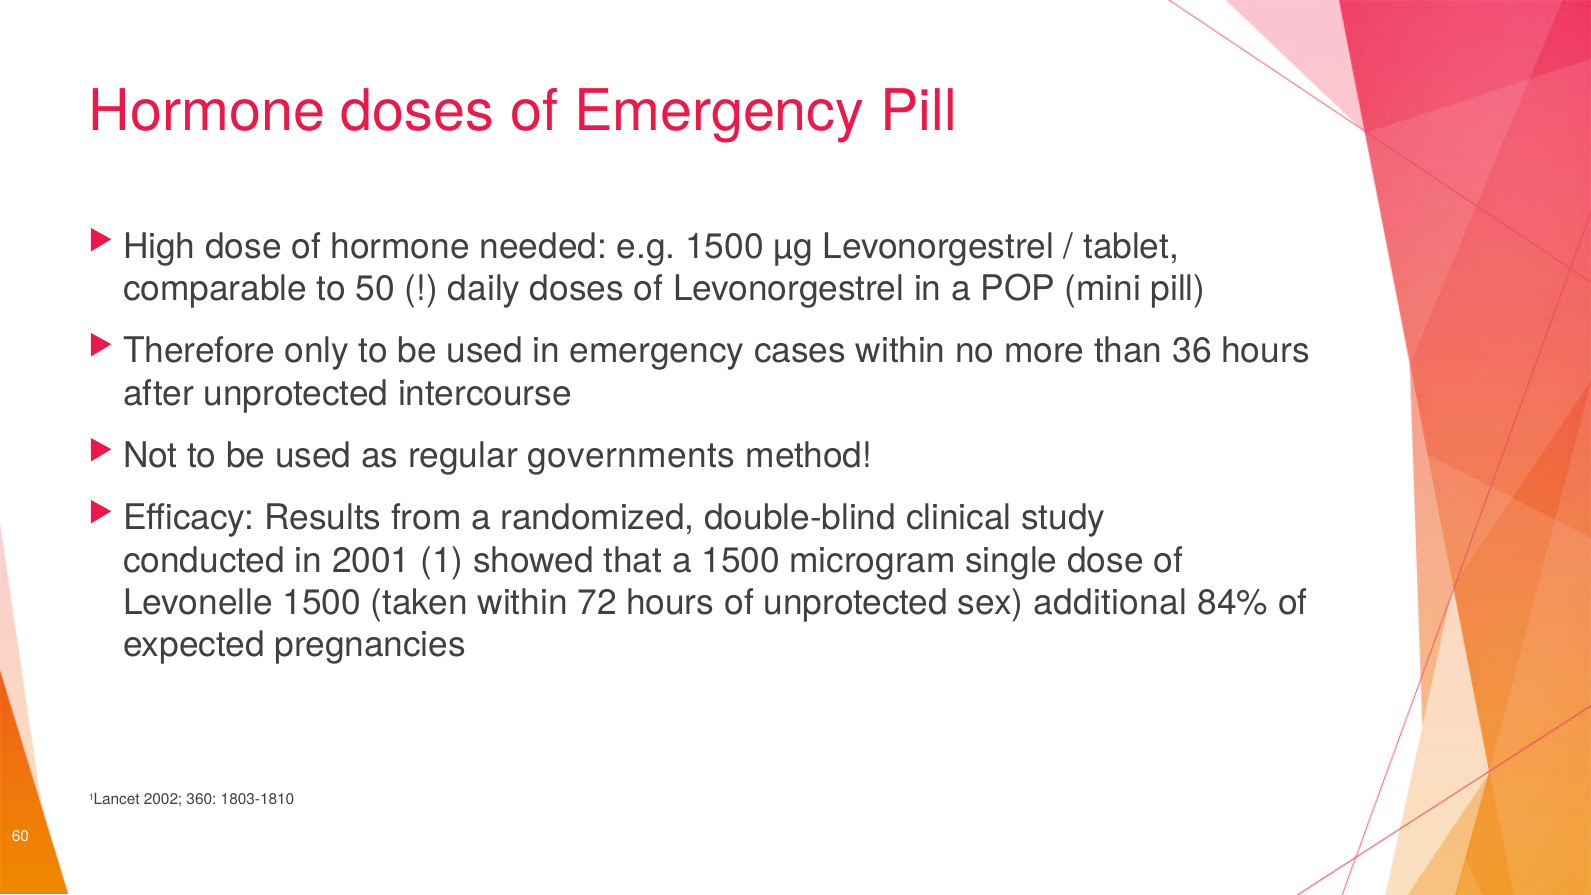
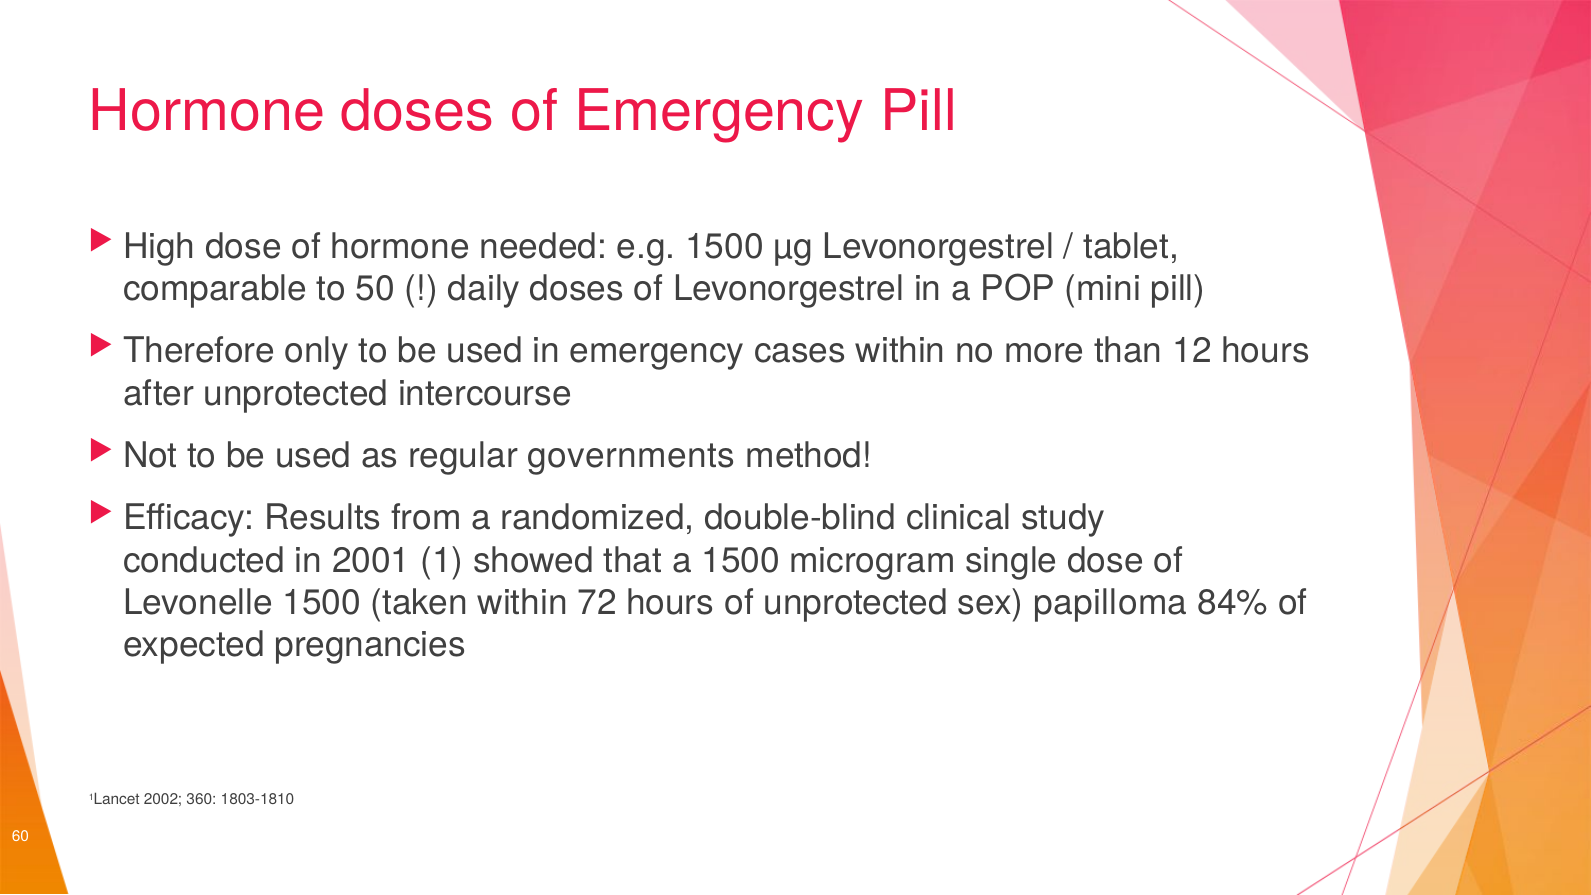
36: 36 -> 12 (1192, 351)
additional: additional -> papilloma (1111, 603)
